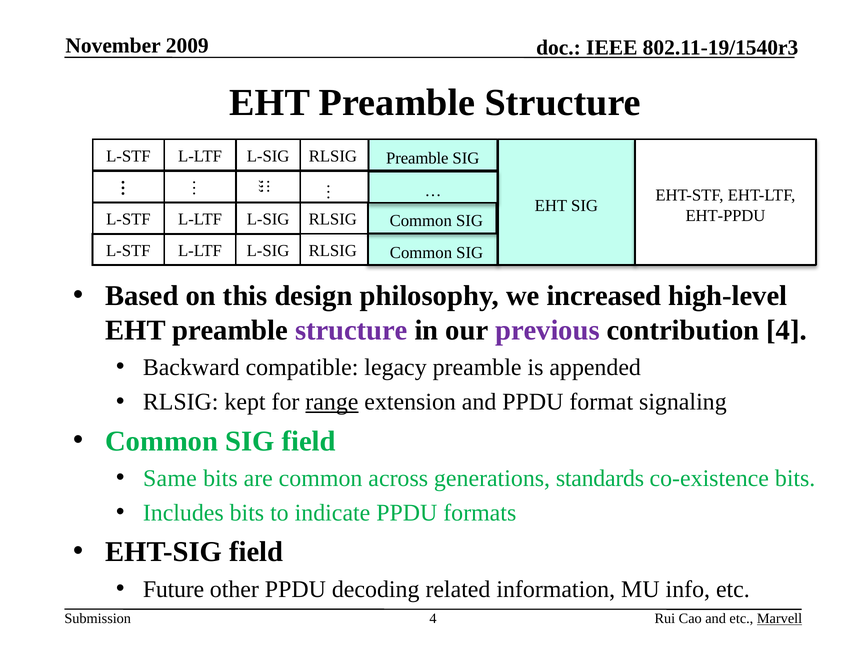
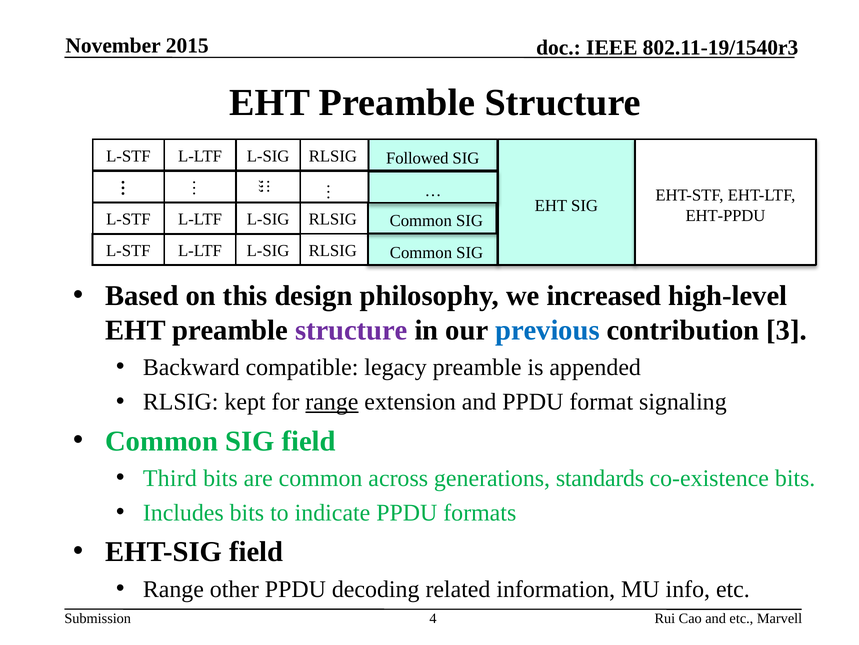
2009: 2009 -> 2015 (187, 46)
Preamble: Preamble -> Followed (417, 158)
previous colour: purple -> blue (547, 330)
contribution 4: 4 -> 3 (787, 330)
Same: Same -> Third (170, 478)
Future: Future -> Range (173, 588)
Marvell underline: present -> none (780, 618)
